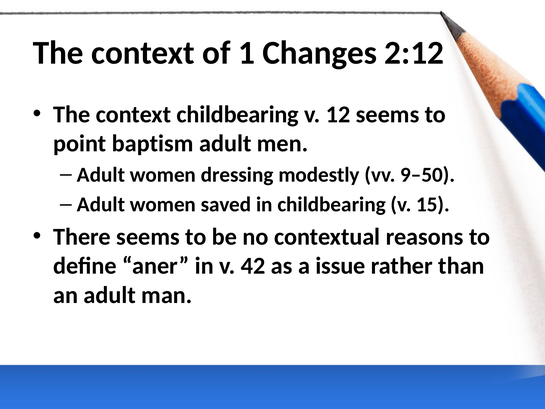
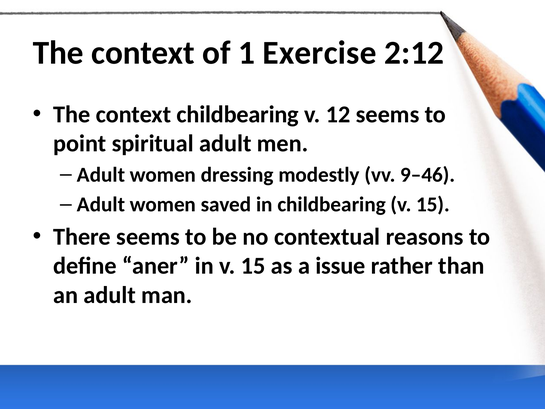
Changes: Changes -> Exercise (320, 53)
baptism: baptism -> spiritual (153, 143)
9–50: 9–50 -> 9–46 (428, 175)
in v 42: 42 -> 15 (253, 266)
